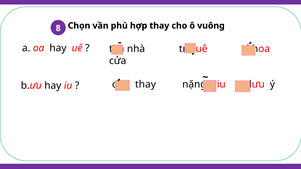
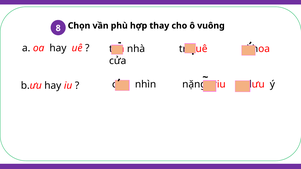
thay: thay -> nhìn (146, 85)
